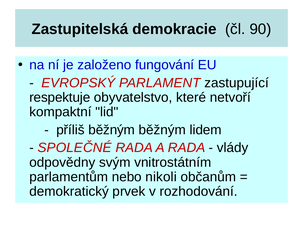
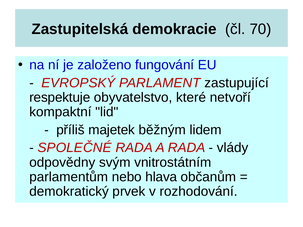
90: 90 -> 70 (260, 29)
příliš běžným: běžným -> majetek (112, 130)
nikoli: nikoli -> hlava (161, 177)
